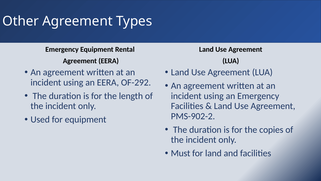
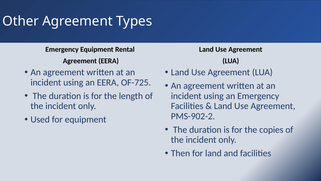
OF-292: OF-292 -> OF-725 (136, 82)
Must: Must -> Then (181, 153)
